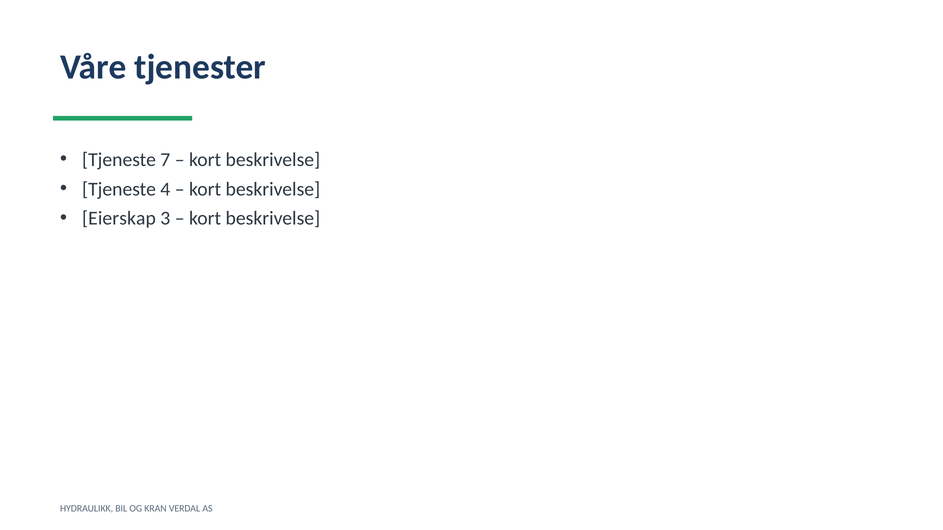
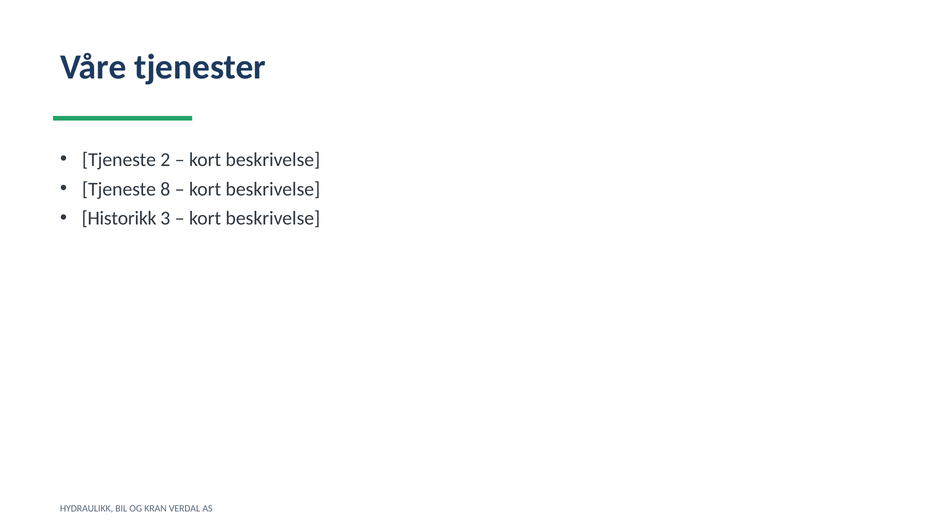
7: 7 -> 2 (165, 160)
4: 4 -> 8 (165, 189)
Eierskap: Eierskap -> Historikk (119, 219)
